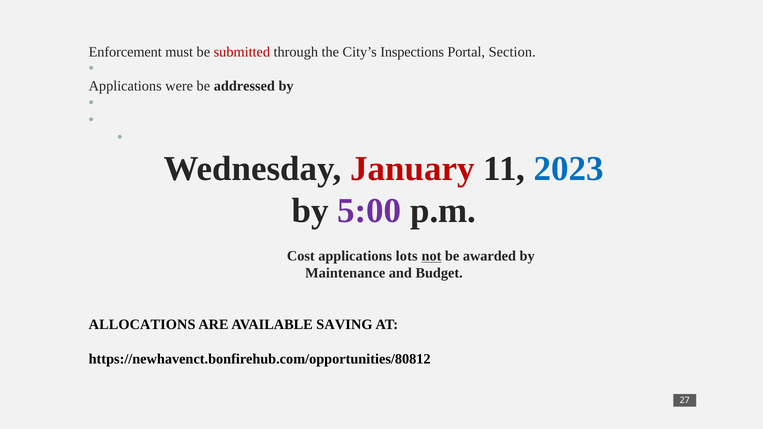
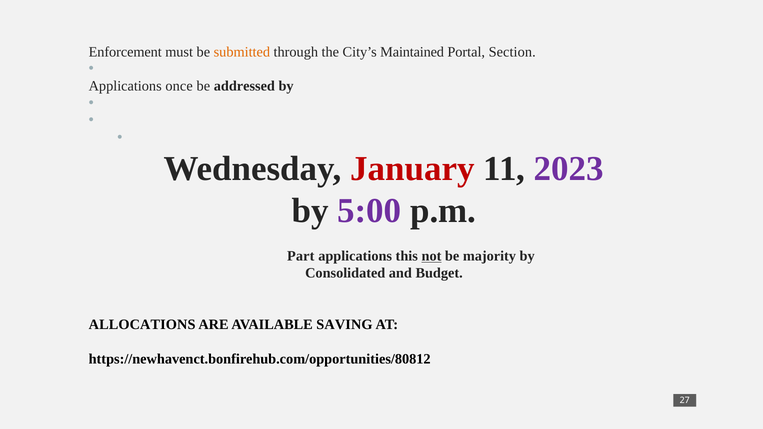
submitted colour: red -> orange (242, 52)
Inspections: Inspections -> Maintained (412, 52)
were: were -> once (179, 86)
2023 colour: blue -> purple (569, 169)
Cost: Cost -> Part (301, 256)
lots: lots -> this (407, 256)
awarded: awarded -> majority (489, 256)
Maintenance: Maintenance -> Consolidated (345, 273)
